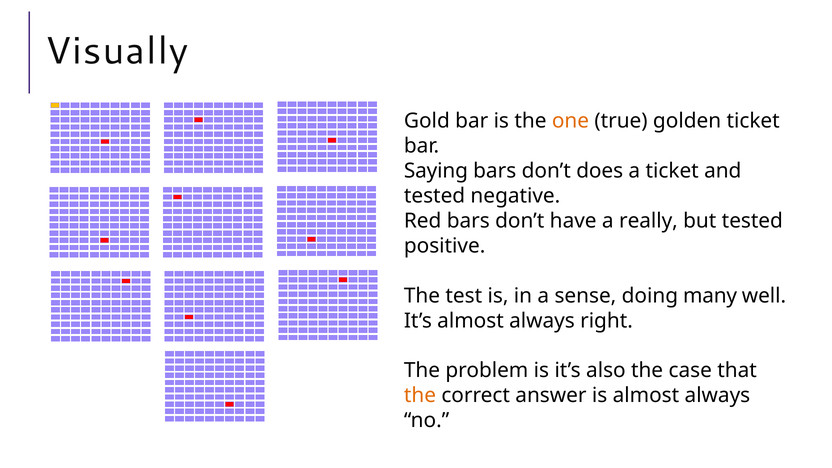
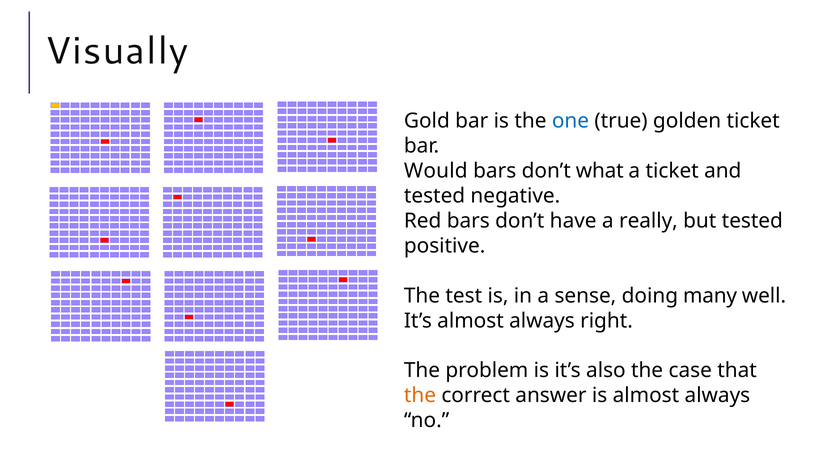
one colour: orange -> blue (570, 121)
Saying: Saying -> Would (436, 171)
does: does -> what (600, 171)
